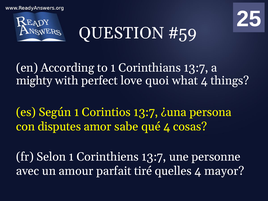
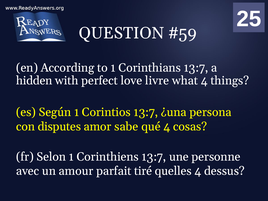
mighty: mighty -> hidden (34, 81)
quoi: quoi -> livre (157, 81)
mayor: mayor -> dessus (224, 171)
